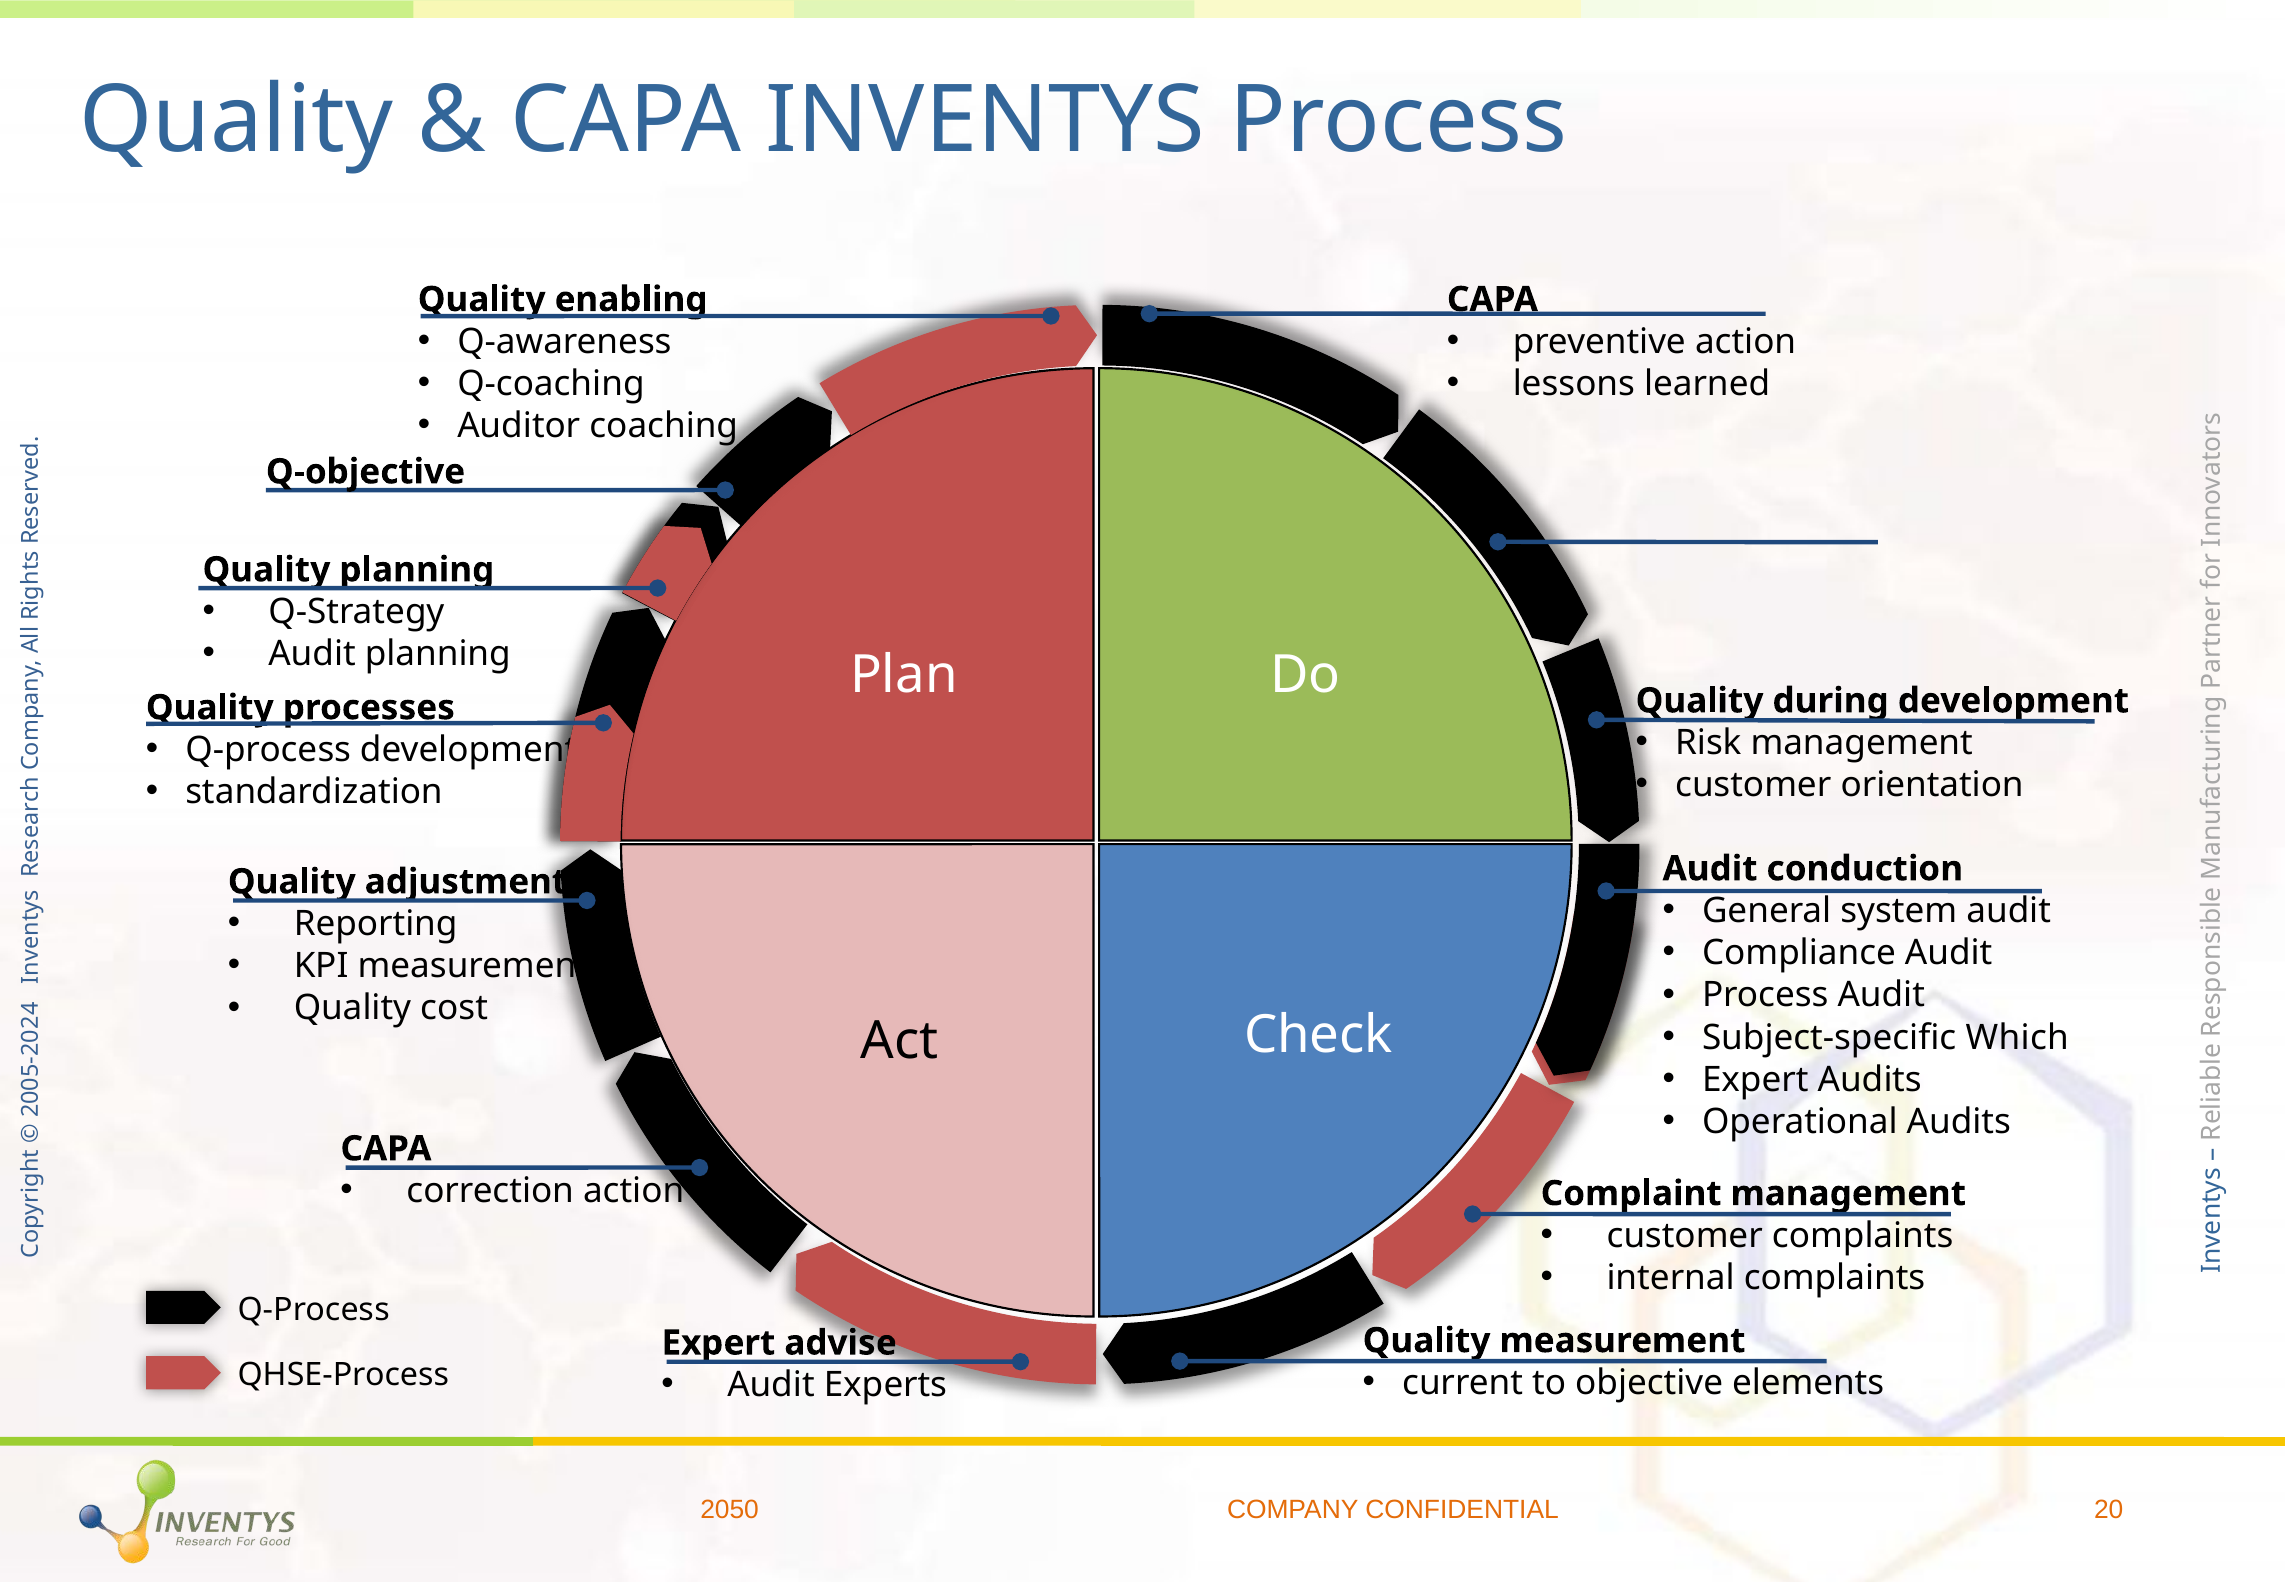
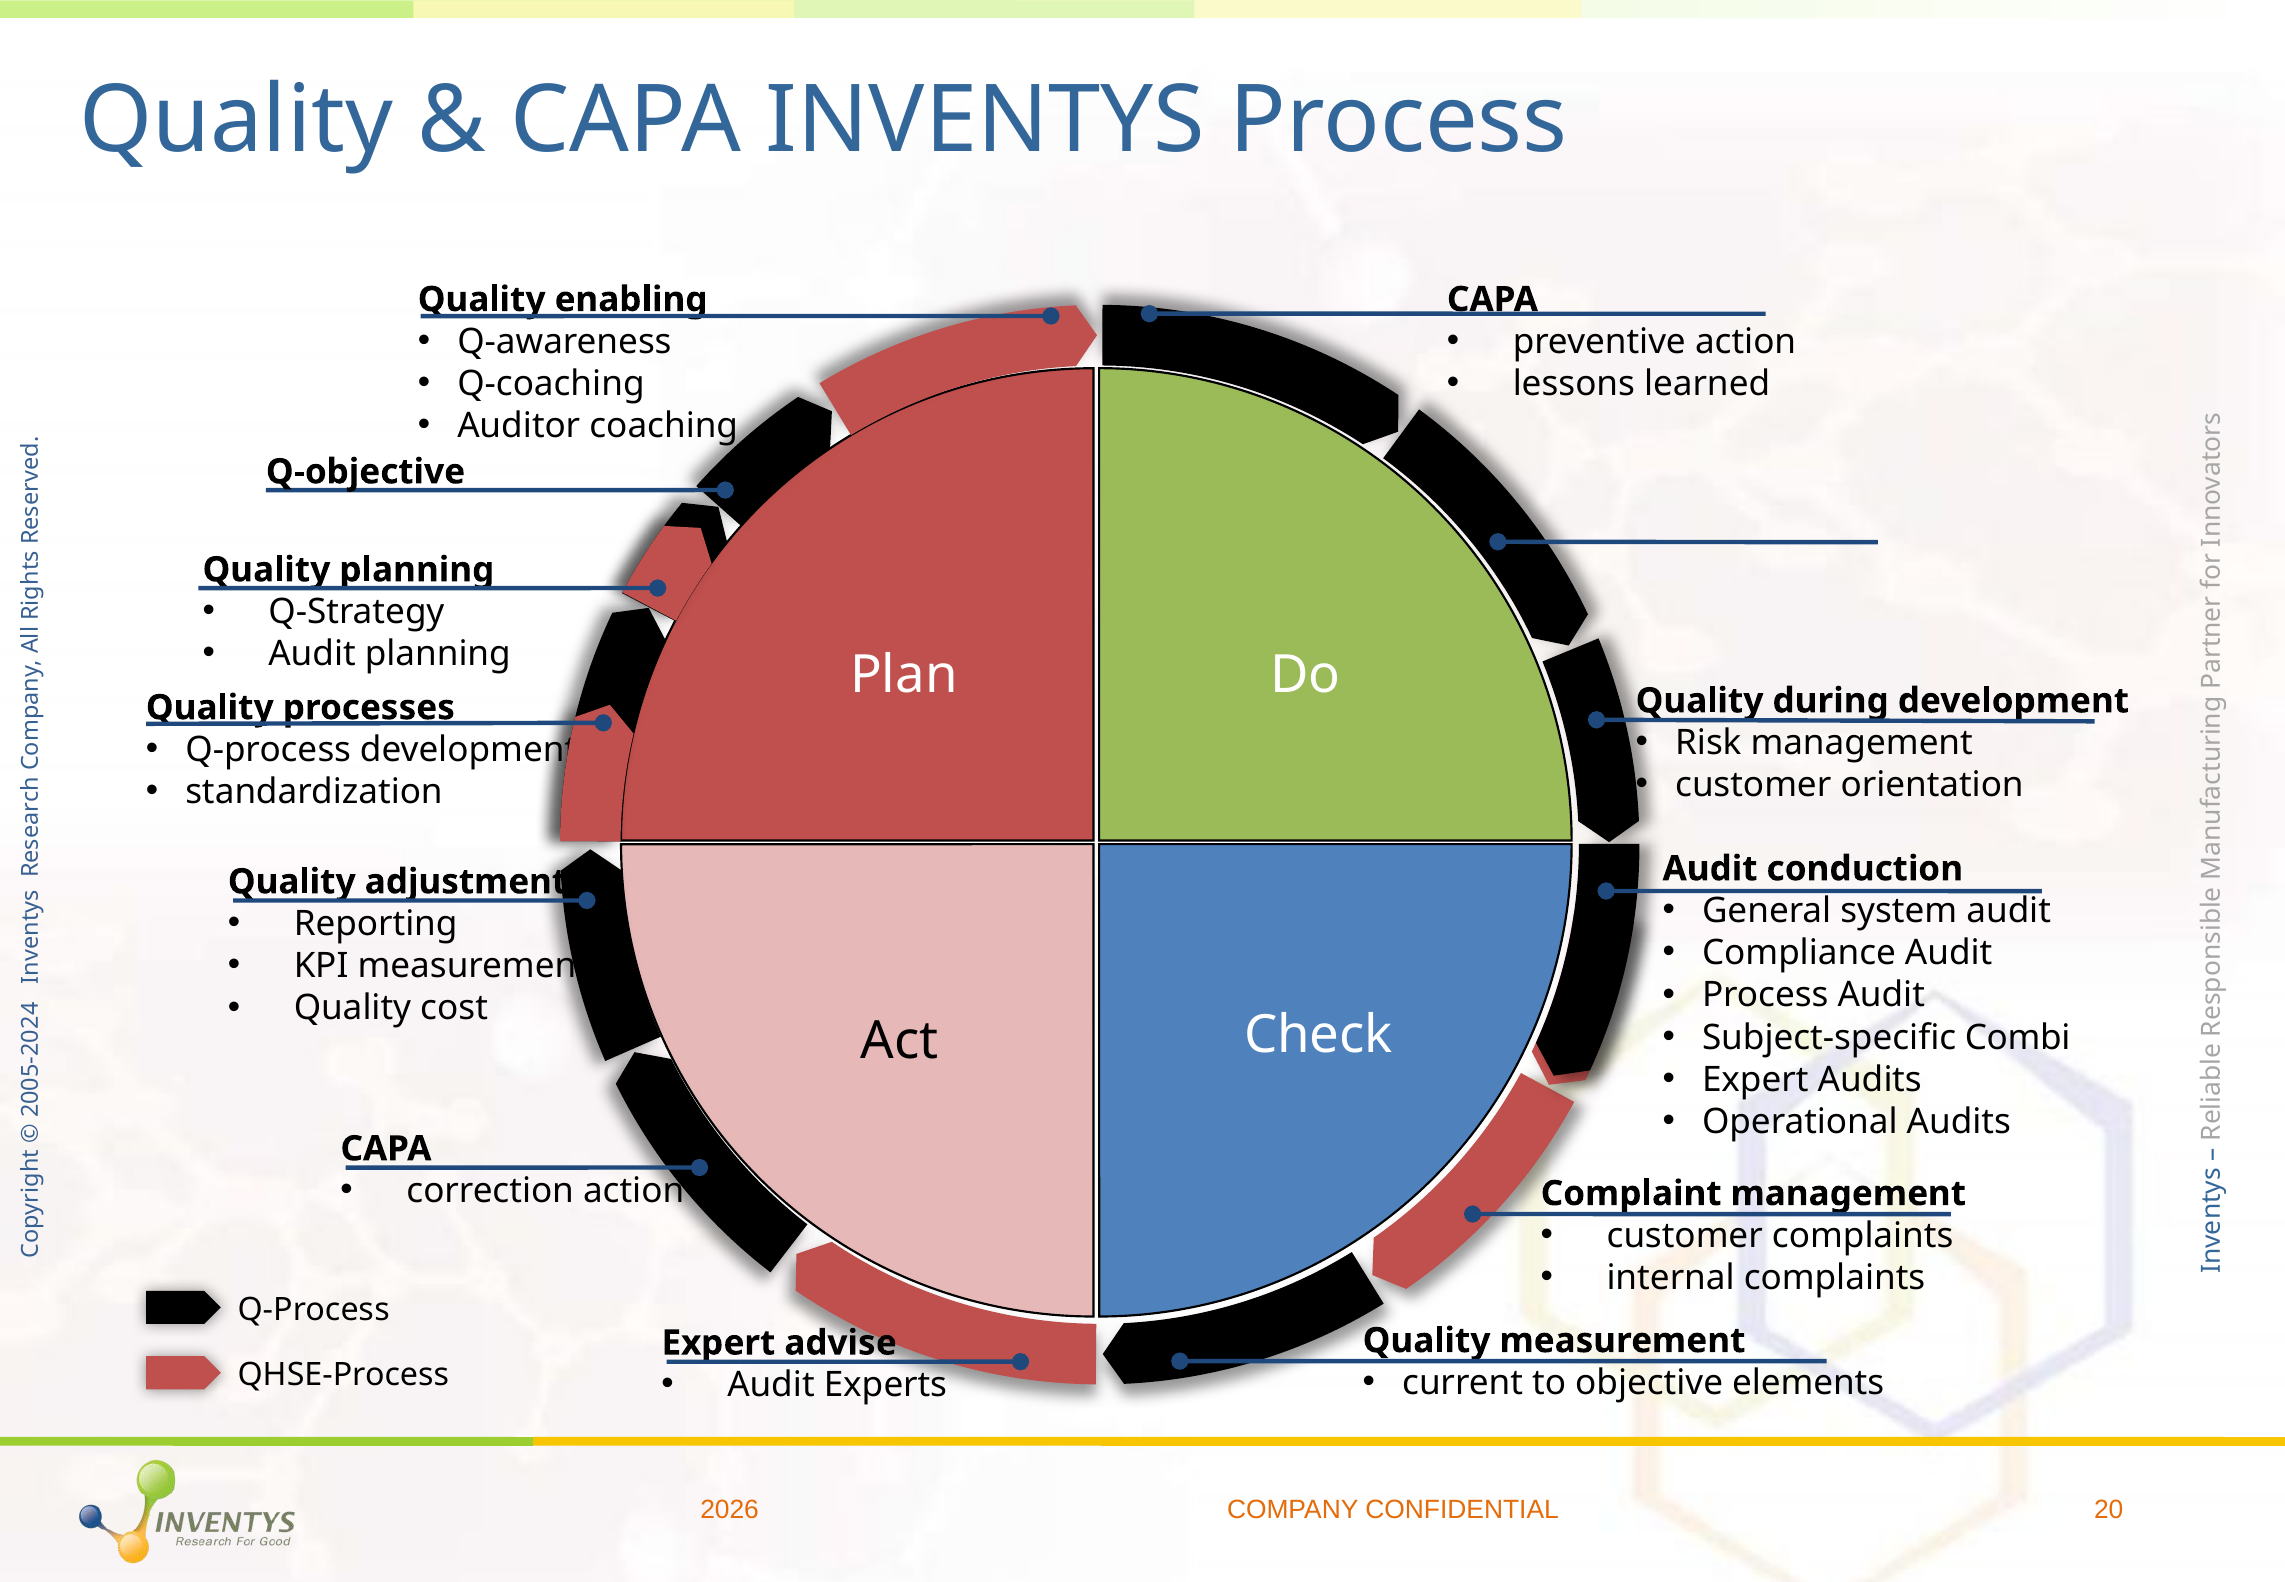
Which: Which -> Combi (2018, 1037)
2050: 2050 -> 2026 (730, 1510)
